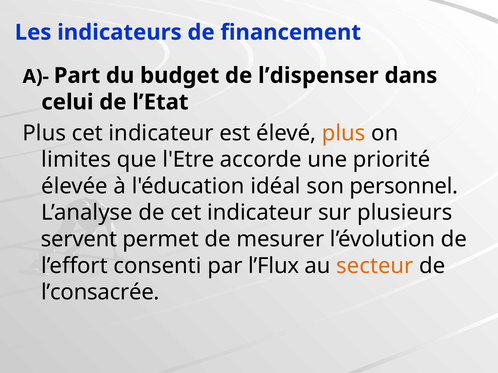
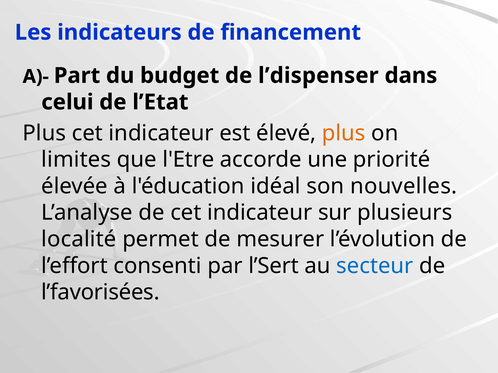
personnel: personnel -> nouvelles (404, 186)
servent: servent -> localité (79, 240)
l’Flux: l’Flux -> l’Sert (274, 266)
secteur colour: orange -> blue (375, 266)
l’consacrée: l’consacrée -> l’favorisées (100, 293)
